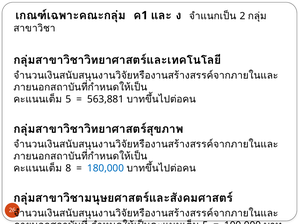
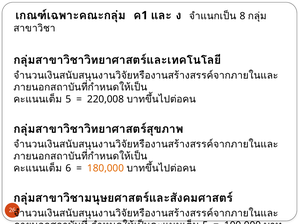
2: 2 -> 8 (243, 16)
563,881: 563,881 -> 220,008 (106, 99)
8: 8 -> 6 (68, 168)
180,000 colour: blue -> orange (106, 168)
